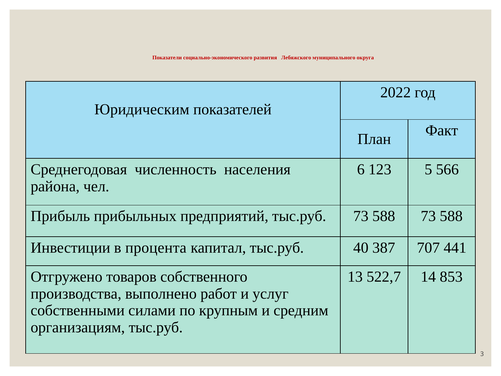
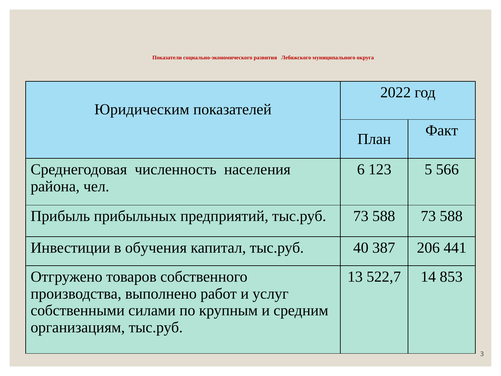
процента: процента -> обучения (156, 248)
707: 707 -> 206 (428, 248)
